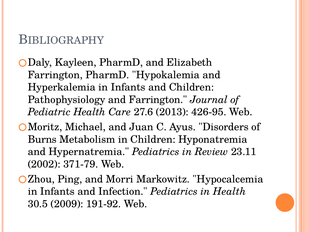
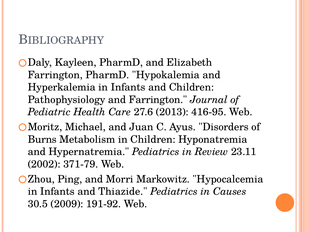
426-95: 426-95 -> 416-95 (209, 112)
Infection: Infection -> Thiazide (123, 191)
in Health: Health -> Causes (230, 191)
